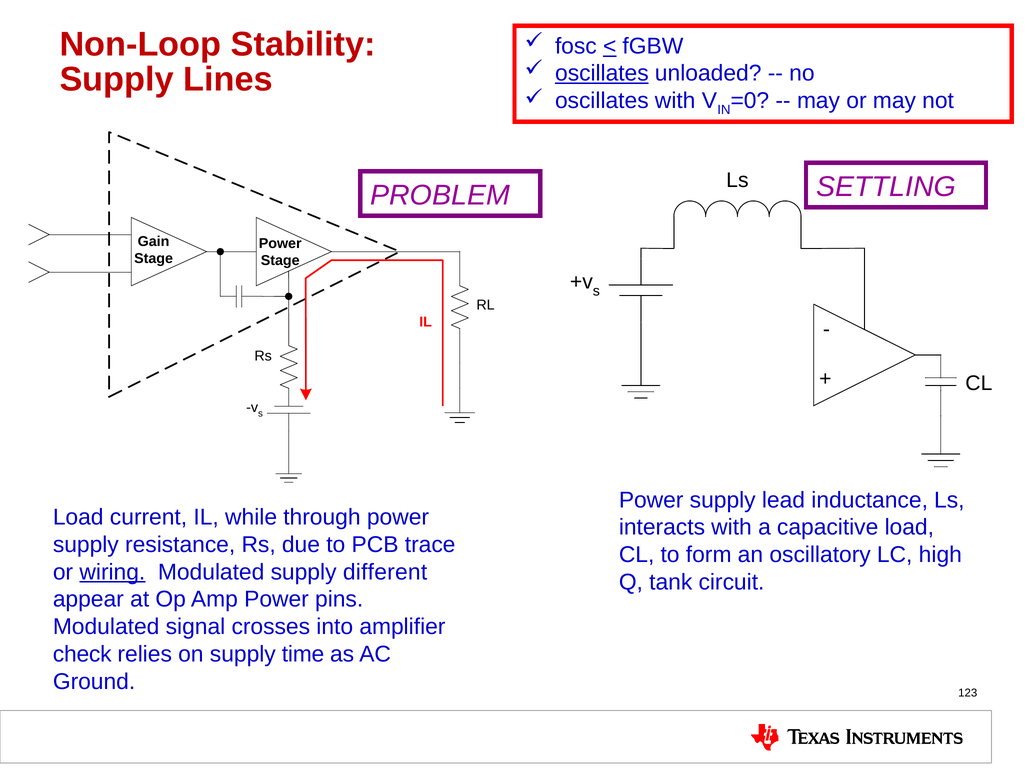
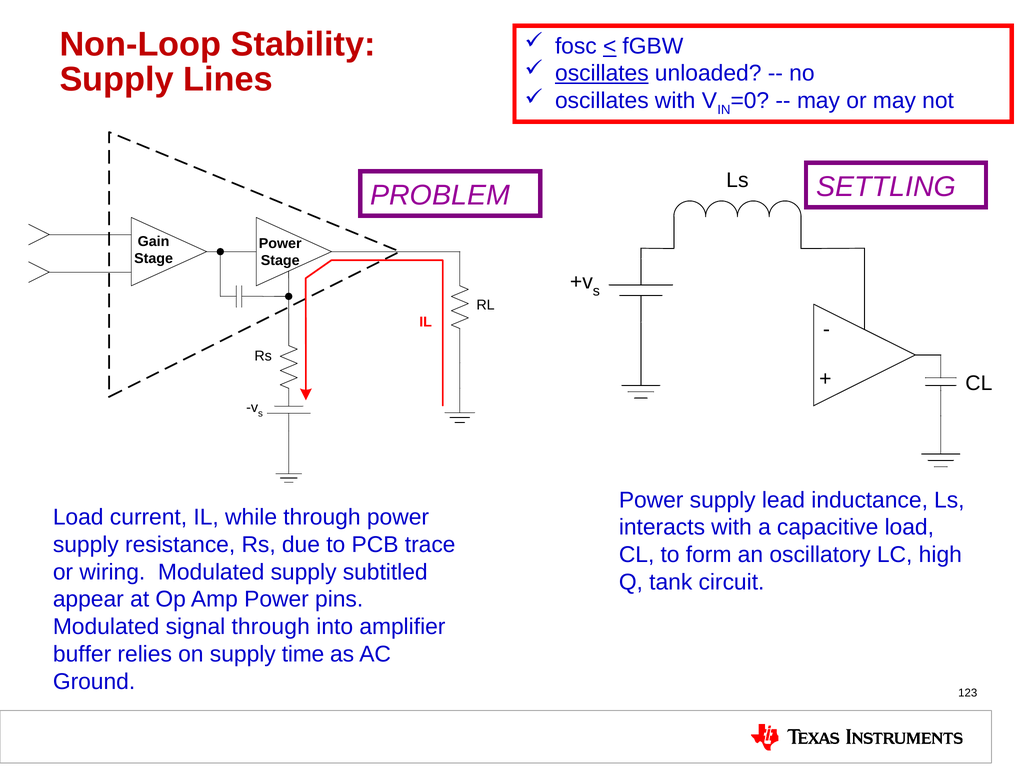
wiring underline: present -> none (112, 573)
different: different -> subtitled (385, 573)
signal crosses: crosses -> through (271, 627)
check: check -> buffer (82, 655)
